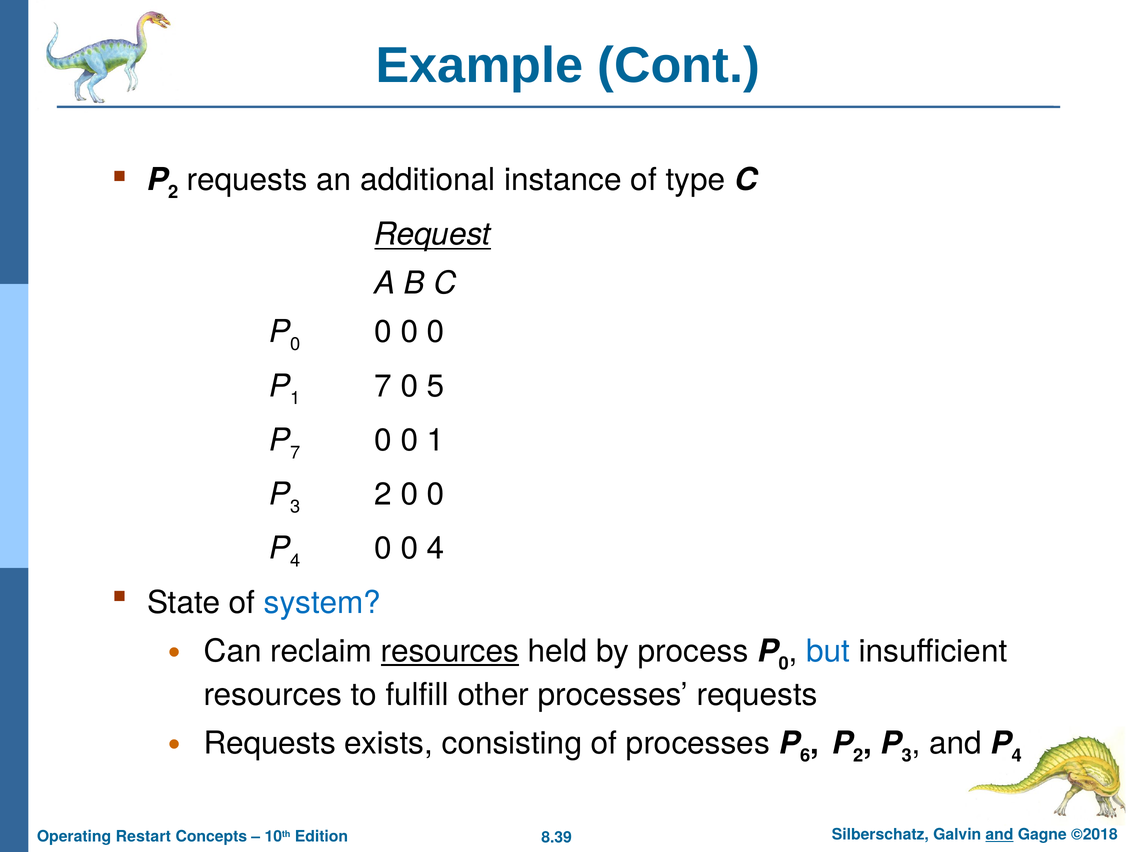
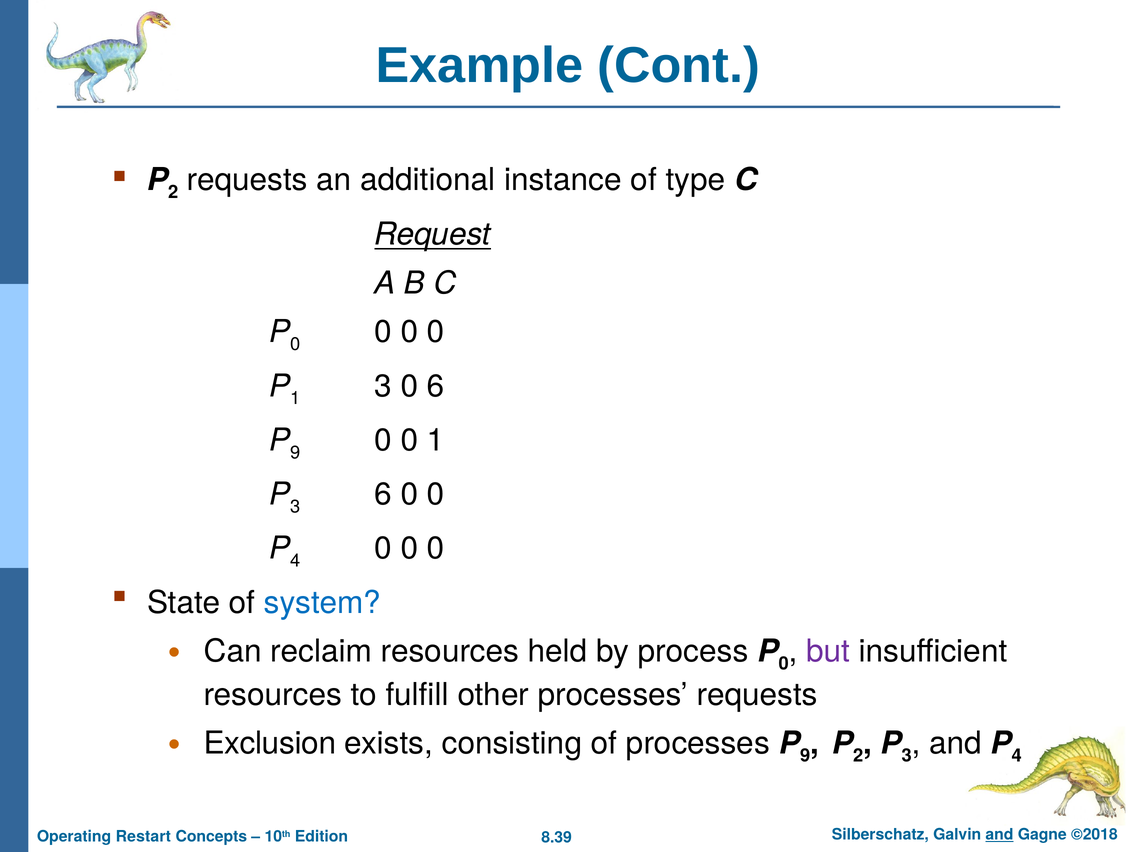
1 7: 7 -> 3 (383, 386)
0 5: 5 -> 6 (436, 386)
7: 7 -> 9 (295, 453)
2: 2 -> 6 (383, 494)
4: 4 -> 0 (436, 549)
resources underline: present -> none (450, 652)
but colour: blue -> purple (828, 652)
Requests: Requests -> Exclusion (270, 744)
6: 6 -> 9 (805, 756)
